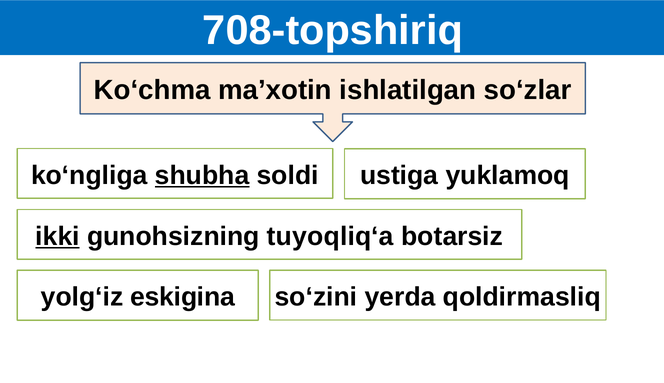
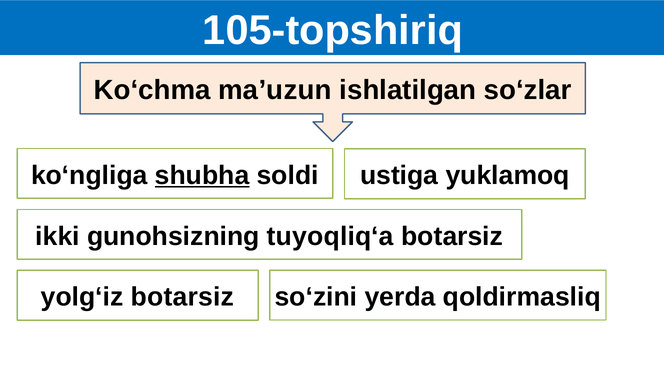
708-topshiriq: 708-topshiriq -> 105-topshiriq (333, 31)
ma’xotin: ma’xotin -> ma’uzun (275, 90)
ikki underline: present -> none (58, 236)
yolg‘iz eskigina: eskigina -> botarsiz (182, 297)
